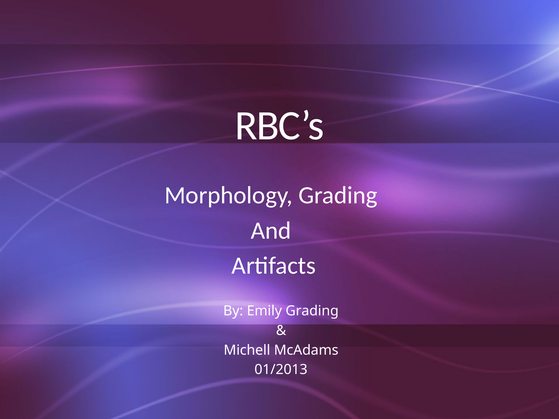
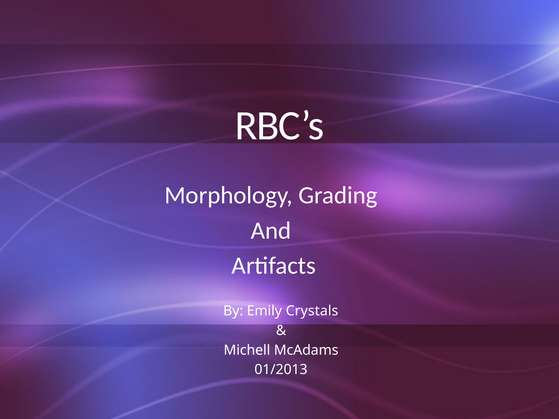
Emily Grading: Grading -> Crystals (312, 311)
